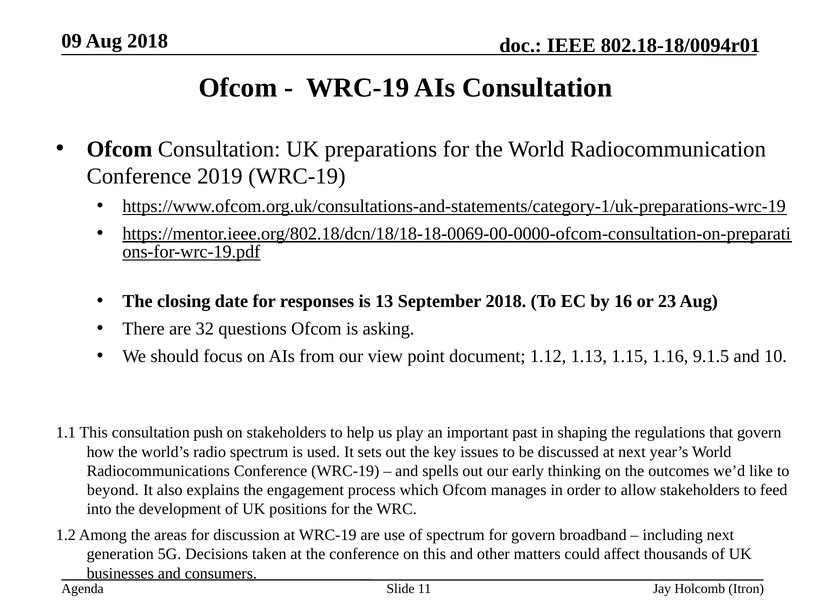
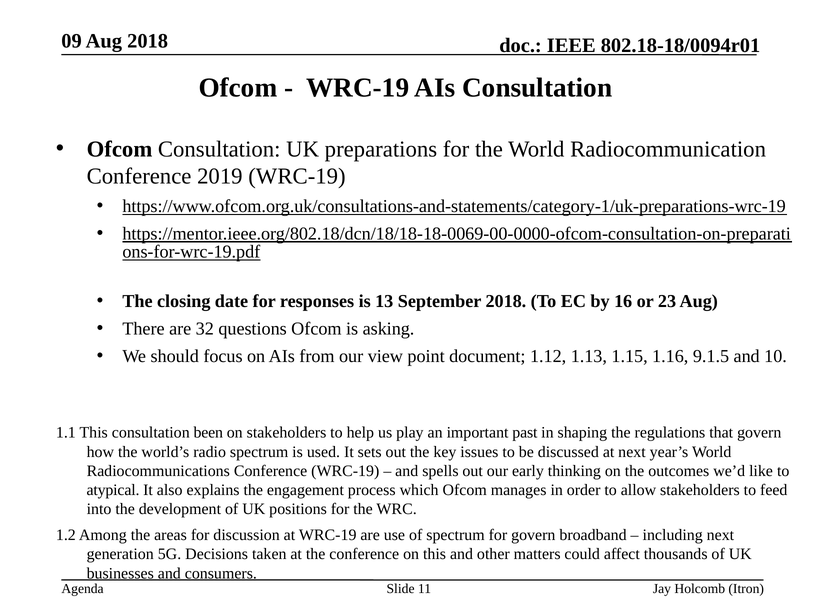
push: push -> been (208, 432)
beyond: beyond -> atypical (113, 490)
